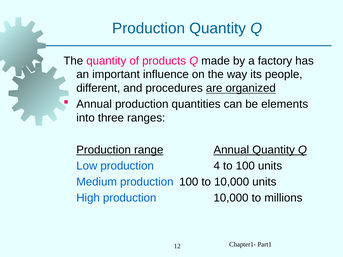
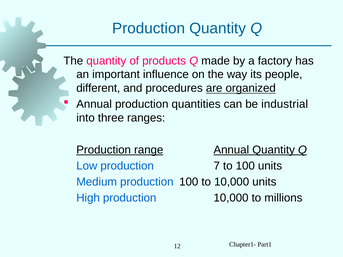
elements: elements -> industrial (285, 104)
4: 4 -> 7 (217, 166)
